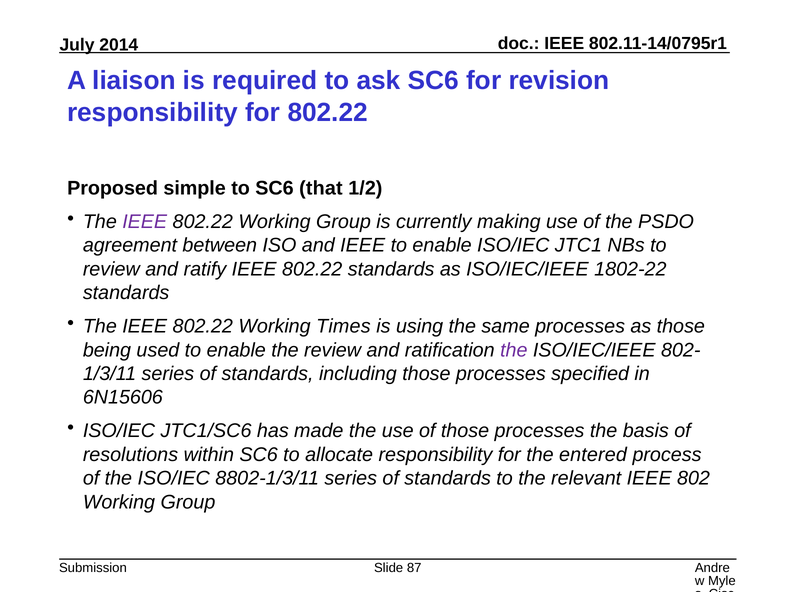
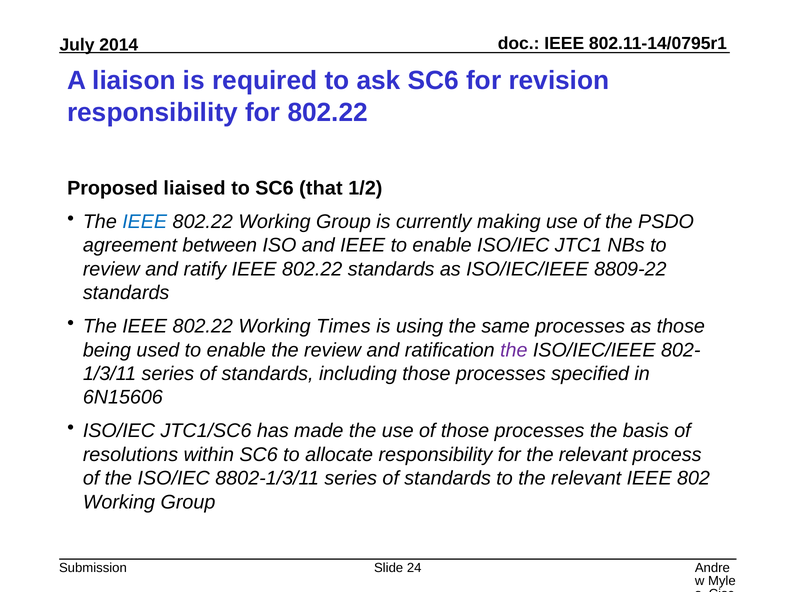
simple: simple -> liaised (195, 188)
IEEE colour: purple -> blue (145, 222)
1802-22: 1802-22 -> 8809-22 (630, 269)
for the entered: entered -> relevant (593, 454)
87: 87 -> 24 (414, 568)
